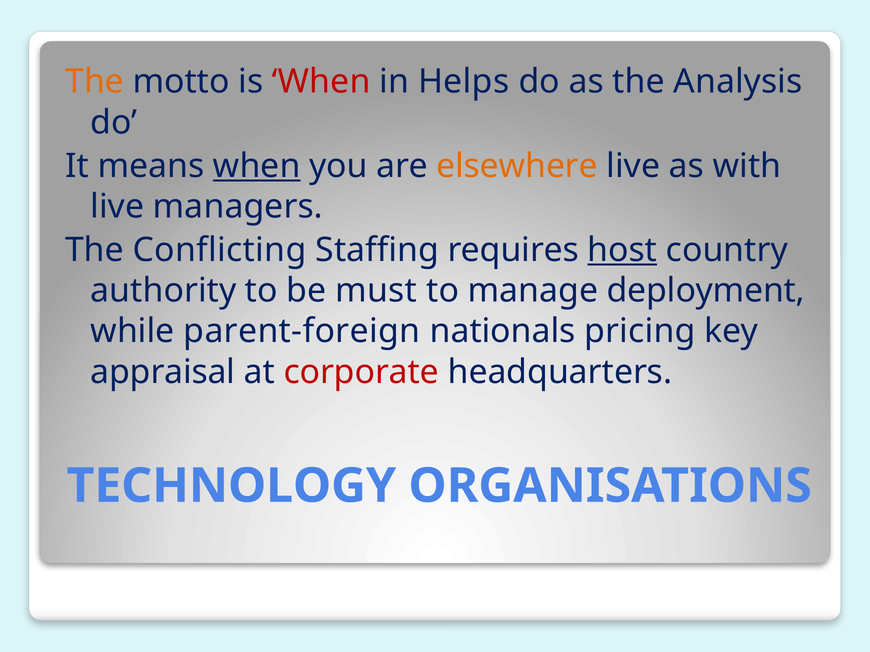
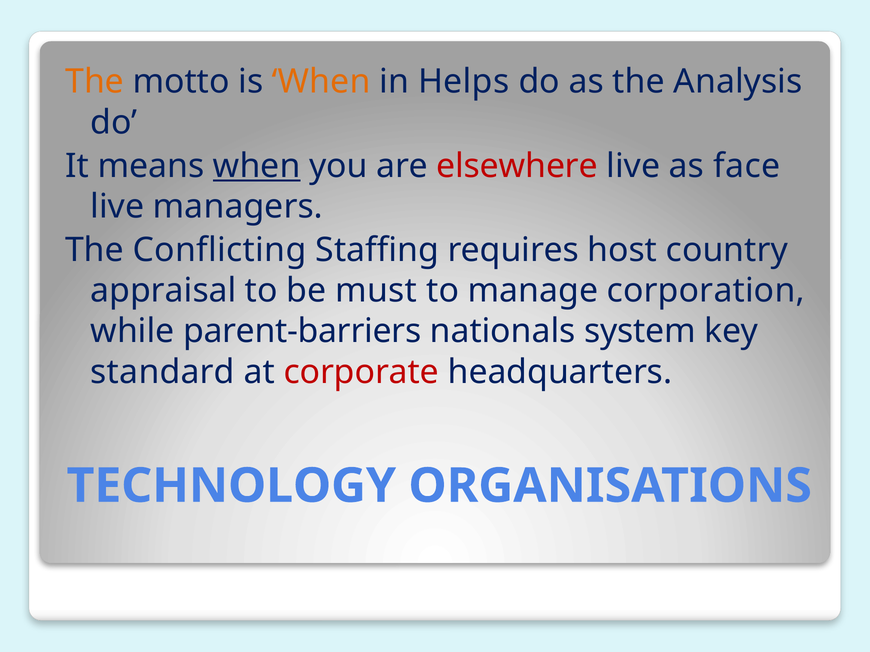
When colour: red -> orange (321, 82)
elsewhere colour: orange -> red (517, 166)
with: with -> face (747, 166)
host underline: present -> none (622, 250)
authority: authority -> appraisal (163, 291)
deployment: deployment -> corporation (706, 291)
parent-foreign: parent-foreign -> parent-barriers (302, 332)
pricing: pricing -> system (640, 332)
appraisal: appraisal -> standard (163, 372)
